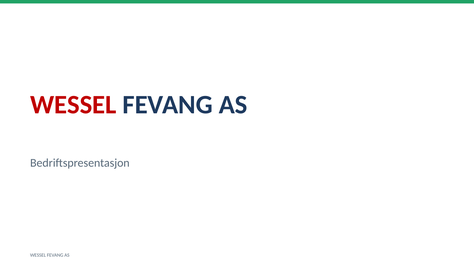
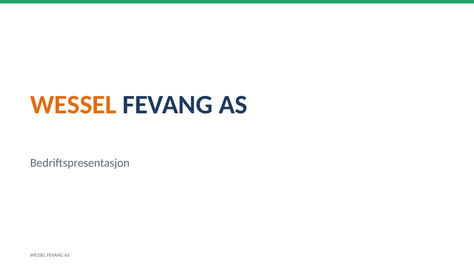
WESSEL colour: red -> orange (73, 105)
